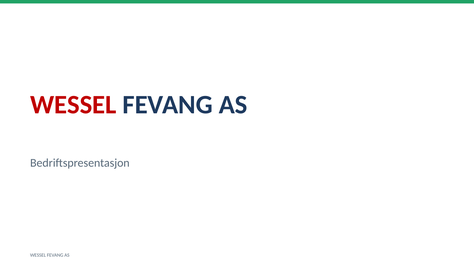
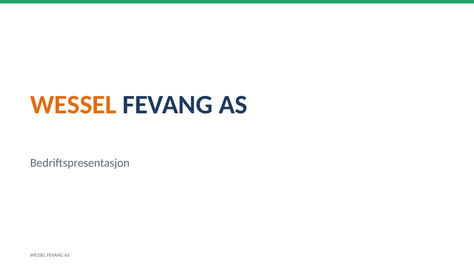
WESSEL colour: red -> orange (73, 105)
